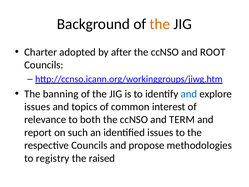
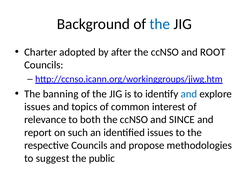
the colour: orange -> blue (160, 24)
TERM: TERM -> SINCE (182, 119)
registry: registry -> suggest (53, 158)
raised: raised -> public (102, 158)
